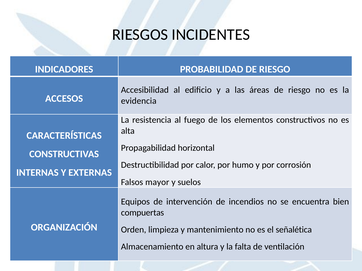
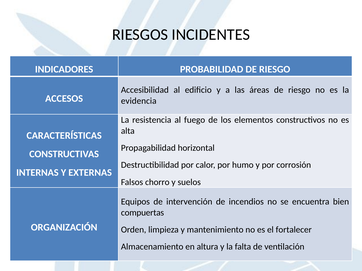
mayor: mayor -> chorro (157, 182)
señalética: señalética -> fortalecer (294, 230)
